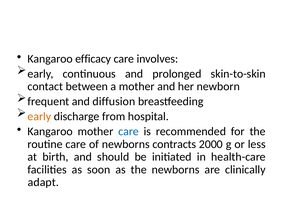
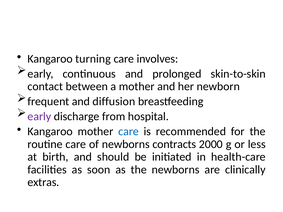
efficacy: efficacy -> turning (93, 59)
early colour: orange -> purple (39, 117)
adapt: adapt -> extras (43, 183)
